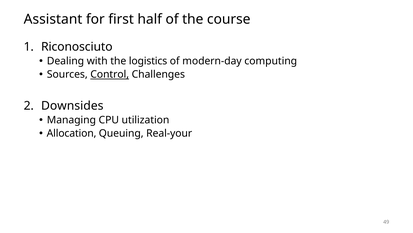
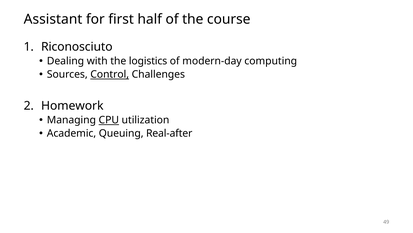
Downsides: Downsides -> Homework (72, 106)
CPU underline: none -> present (109, 120)
Allocation: Allocation -> Academic (72, 133)
Real-your: Real-your -> Real-after (169, 133)
